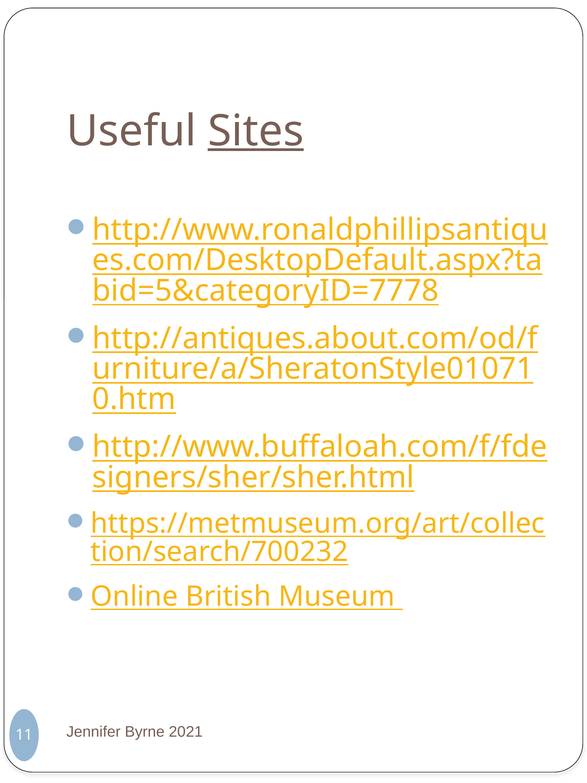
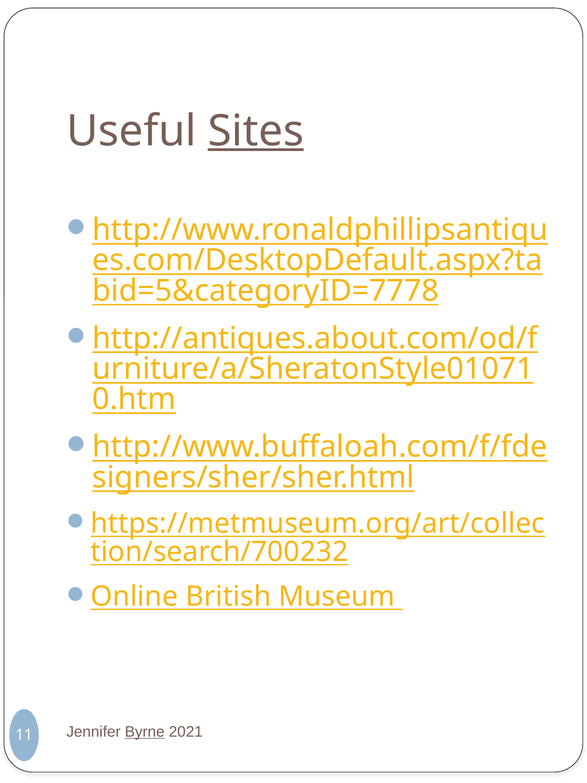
Byrne underline: none -> present (145, 732)
